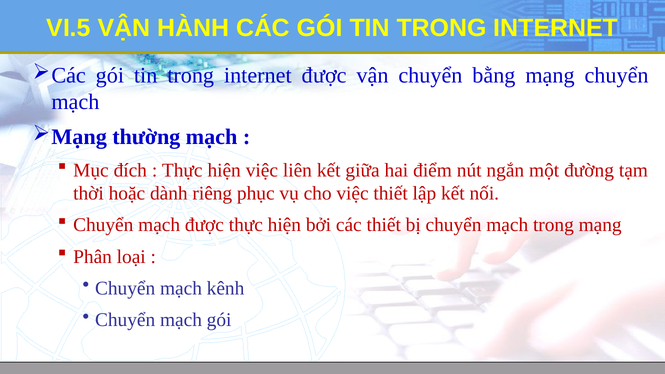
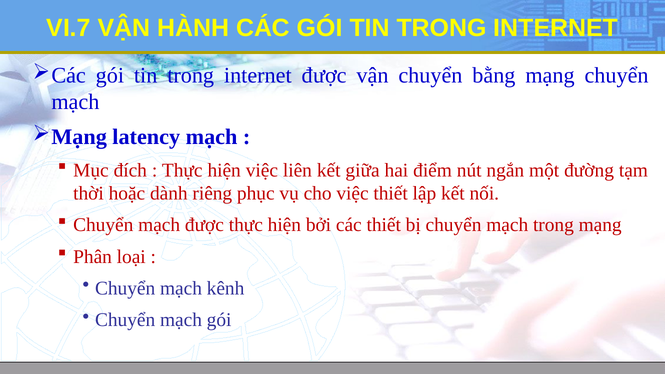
VI.5: VI.5 -> VI.7 (69, 28)
thường: thường -> latency (146, 137)
